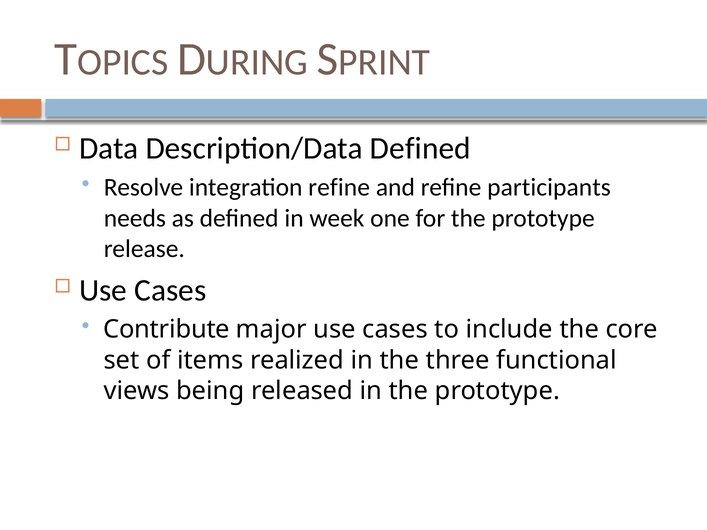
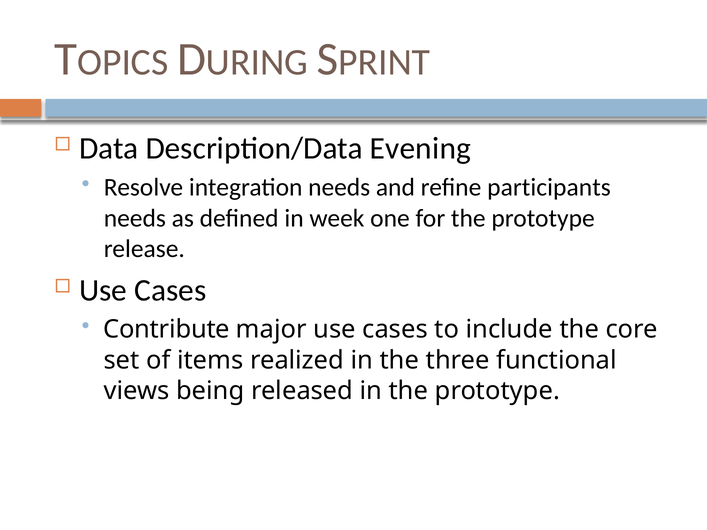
Description/Data Defined: Defined -> Evening (420, 148)
integration refine: refine -> needs (339, 188)
